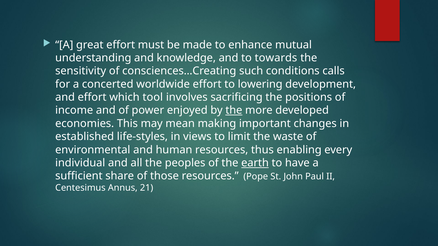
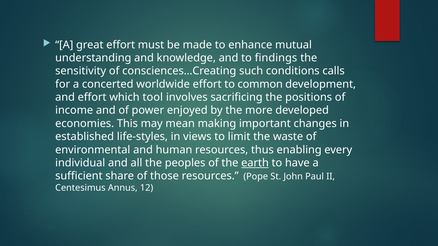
towards: towards -> findings (276, 58)
lowering: lowering -> common (260, 84)
the underline: present -> none (234, 111)
21: 21 -> 12 (147, 188)
